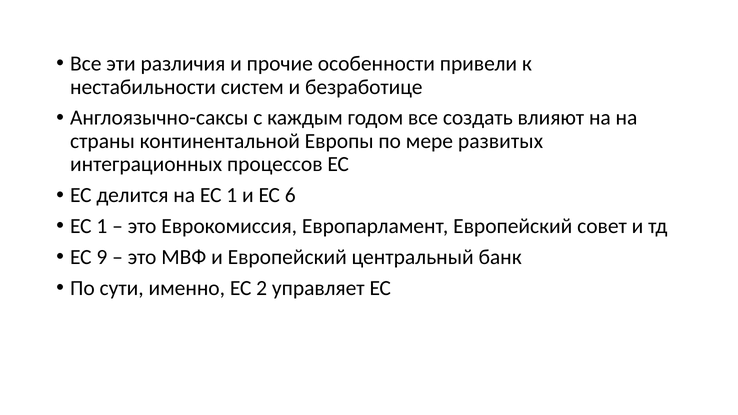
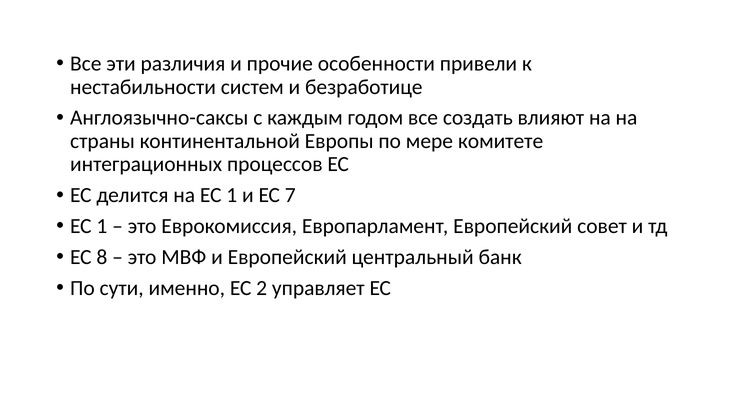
развитых: развитых -> комитете (501, 141)
6: 6 -> 7 (290, 195)
9: 9 -> 8 (102, 257)
